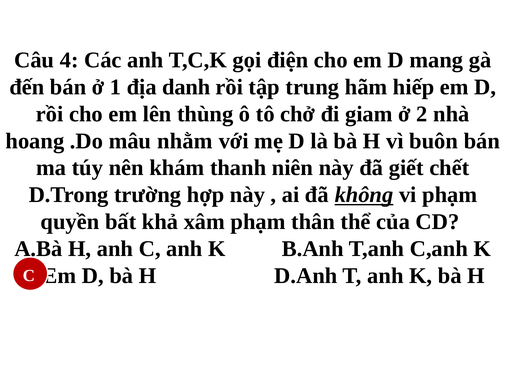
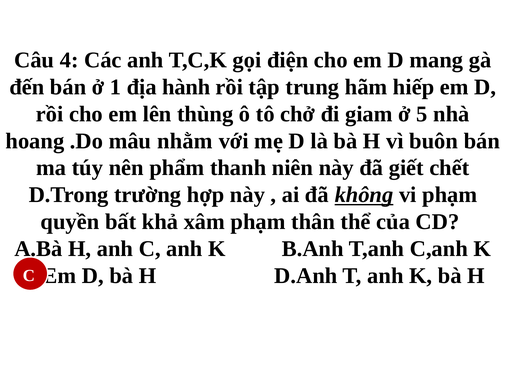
danh: danh -> hành (186, 87)
2: 2 -> 5 (422, 114)
khám: khám -> phẩm (177, 168)
